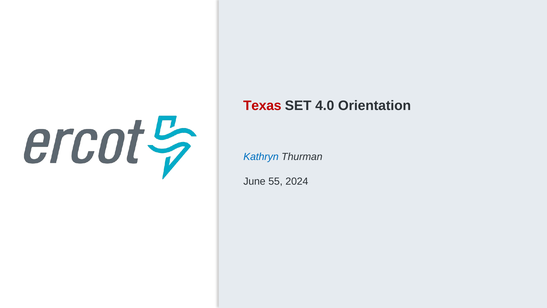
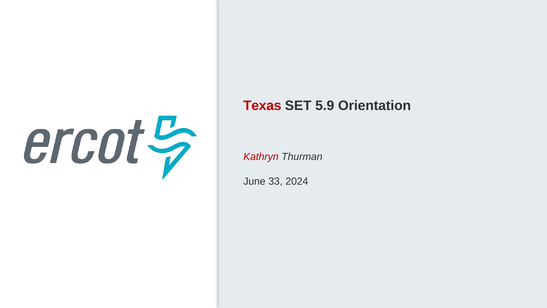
4.0: 4.0 -> 5.9 (325, 106)
Kathryn colour: blue -> red (261, 157)
55: 55 -> 33 (275, 181)
